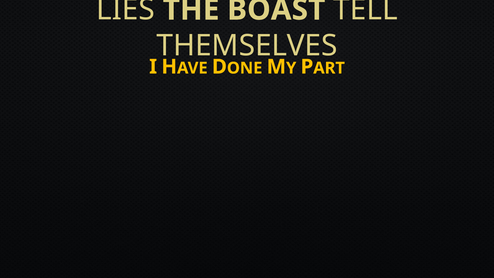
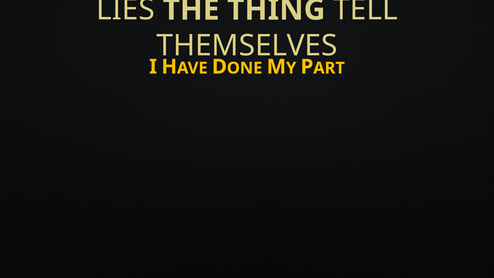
BOAST: BOAST -> THING (276, 10)
